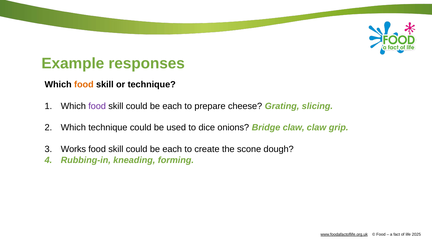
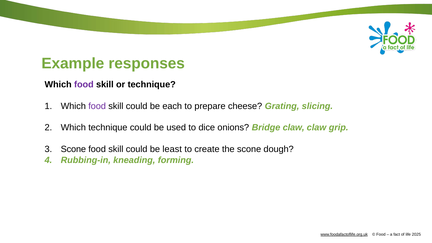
food colour: orange -> purple (84, 84)
Works: Works -> Scone (73, 149)
each: each -> least (172, 149)
